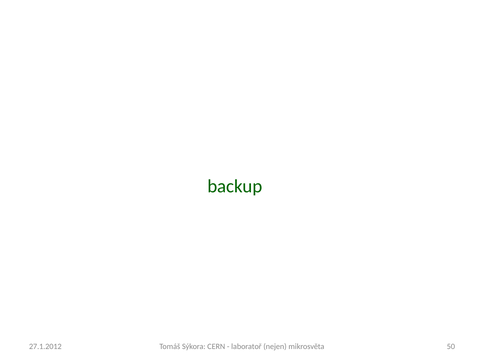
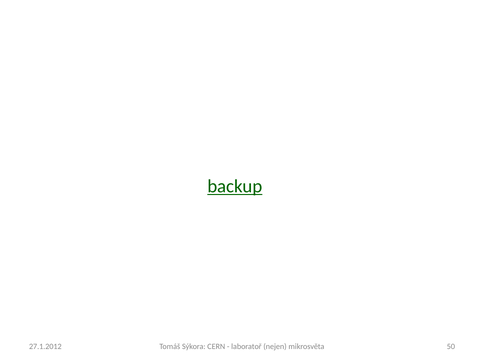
backup underline: none -> present (235, 186)
